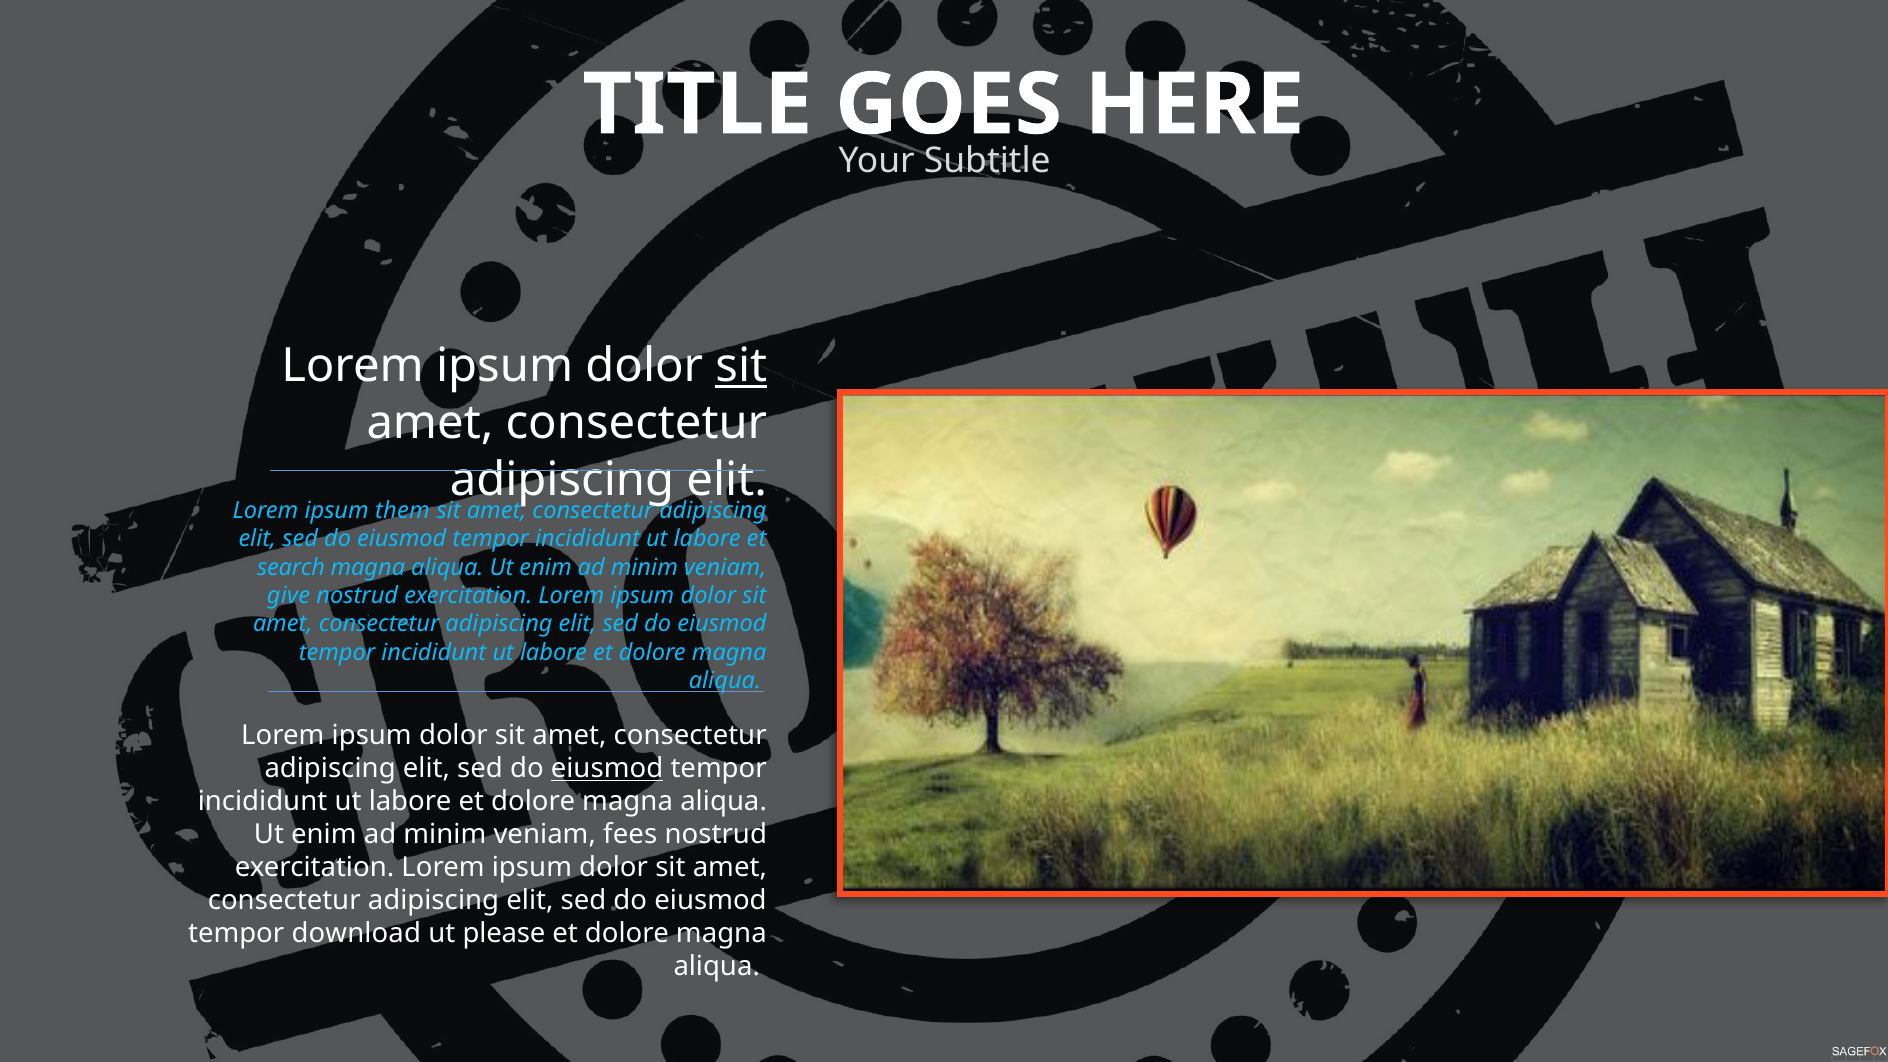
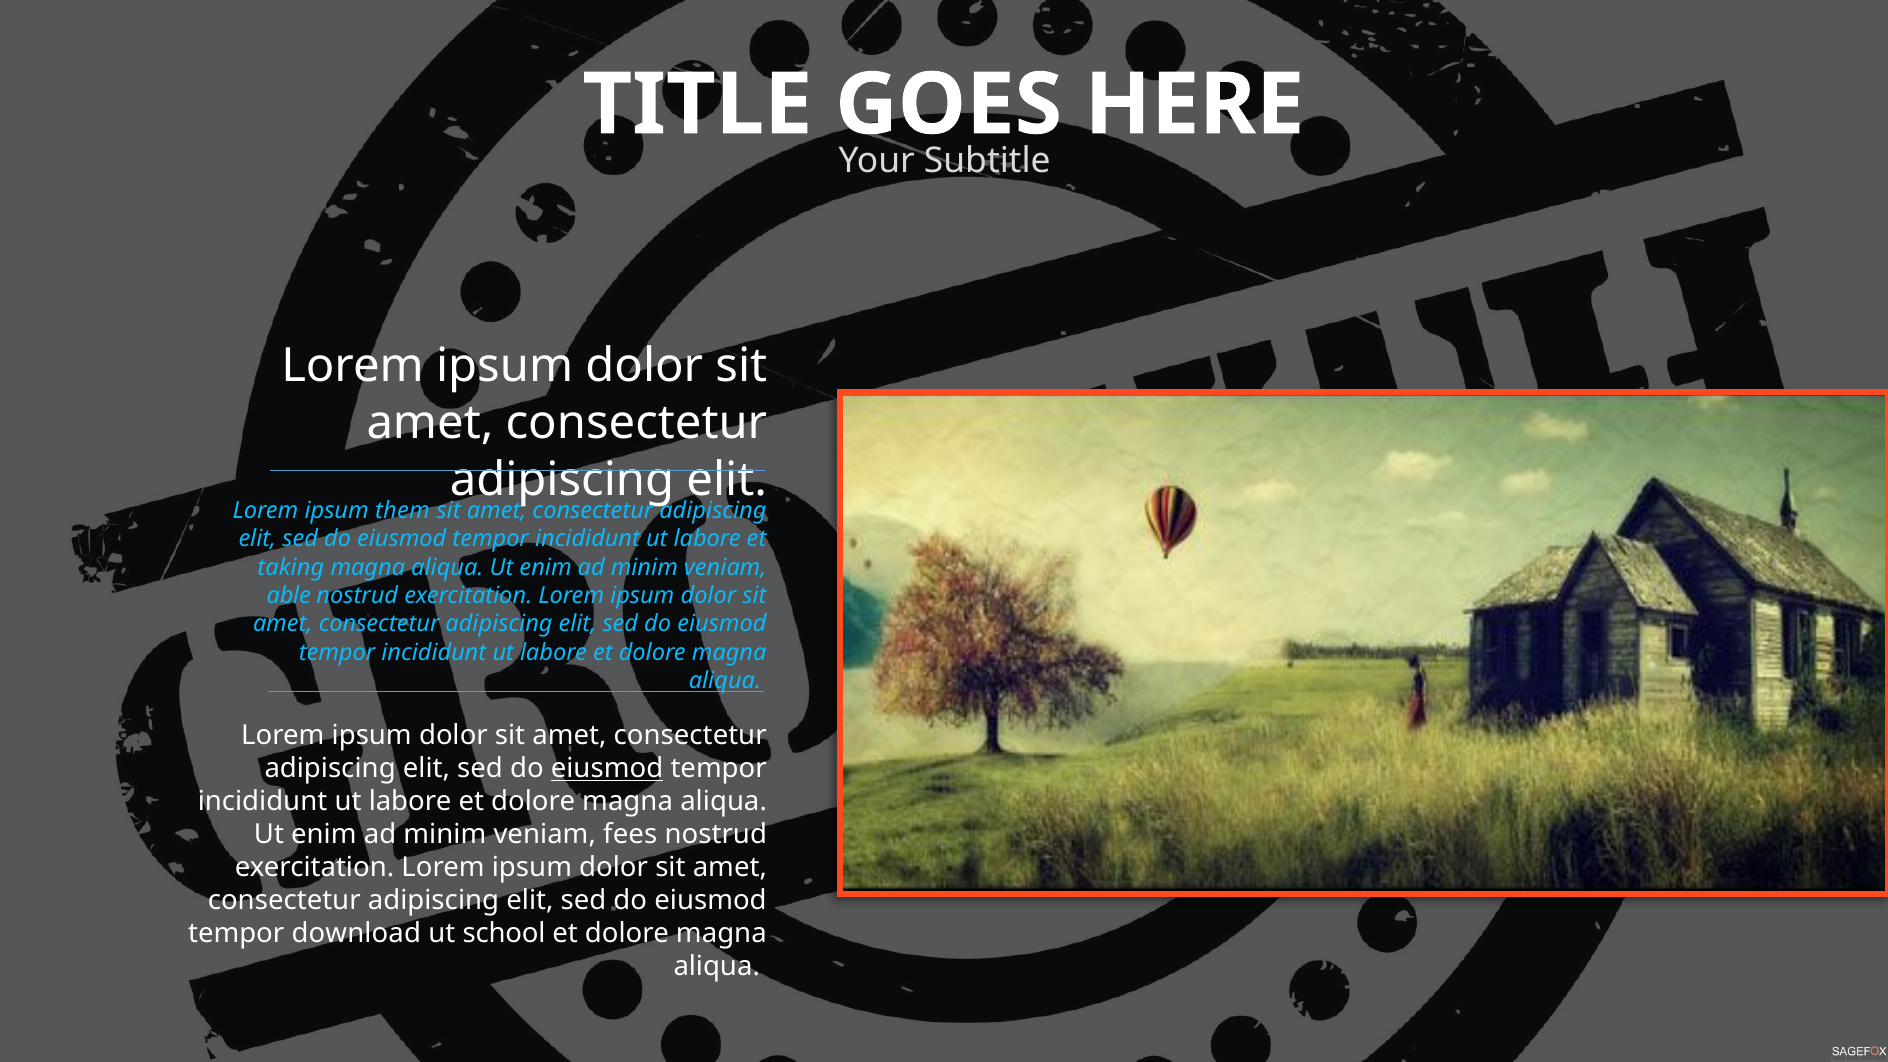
sit underline: present -> none (741, 366)
search: search -> taking (291, 568)
give: give -> able (289, 596)
please: please -> school (504, 934)
